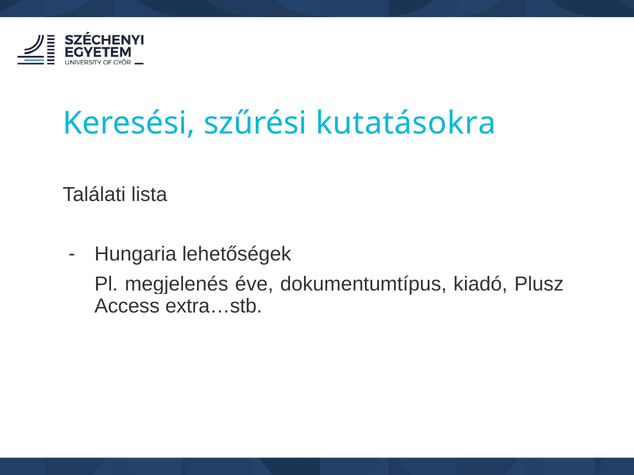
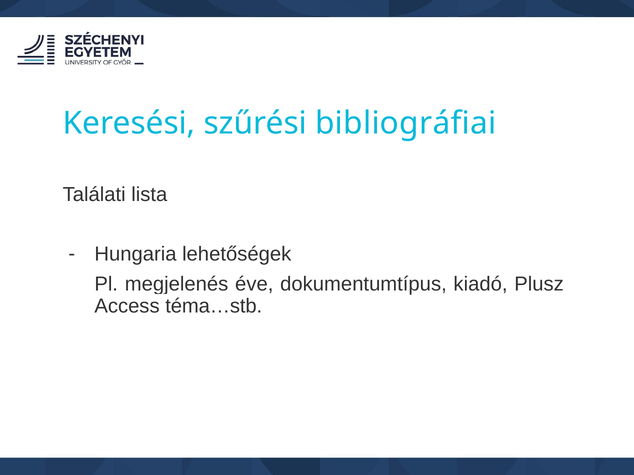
kutatásokra: kutatásokra -> bibliográfiai (406, 124)
extra…stb: extra…stb -> téma…stb (214, 306)
